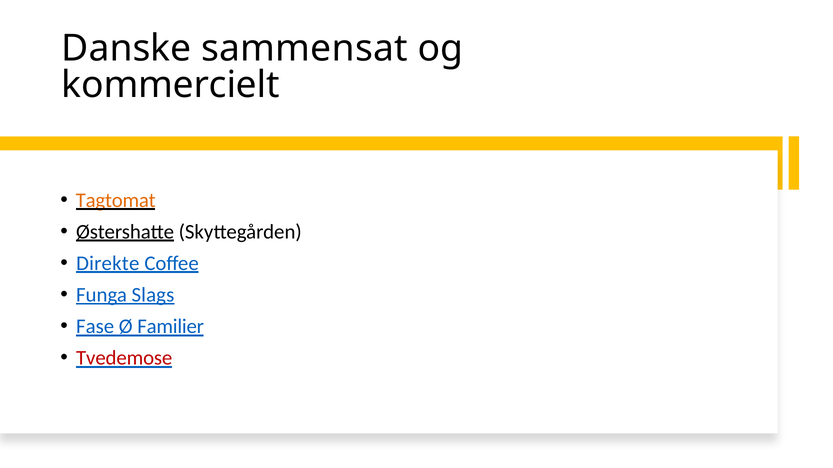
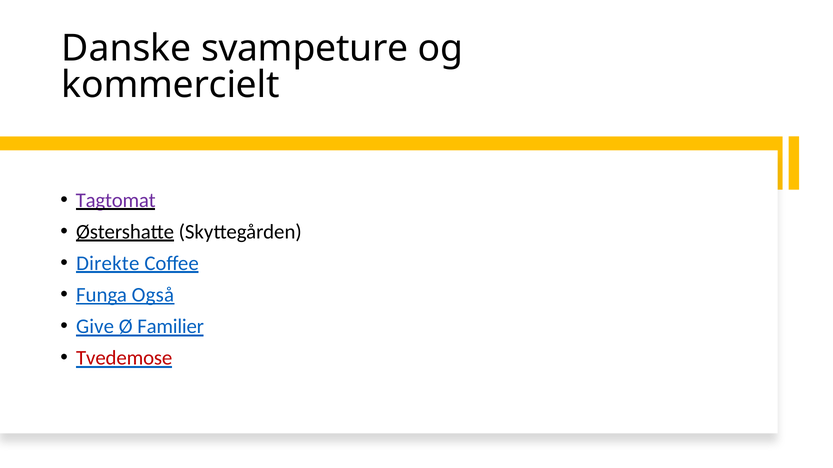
sammensat: sammensat -> svampeture (305, 49)
Tagtomat colour: orange -> purple (116, 200)
Slags: Slags -> Også (153, 295)
Fase: Fase -> Give (95, 327)
